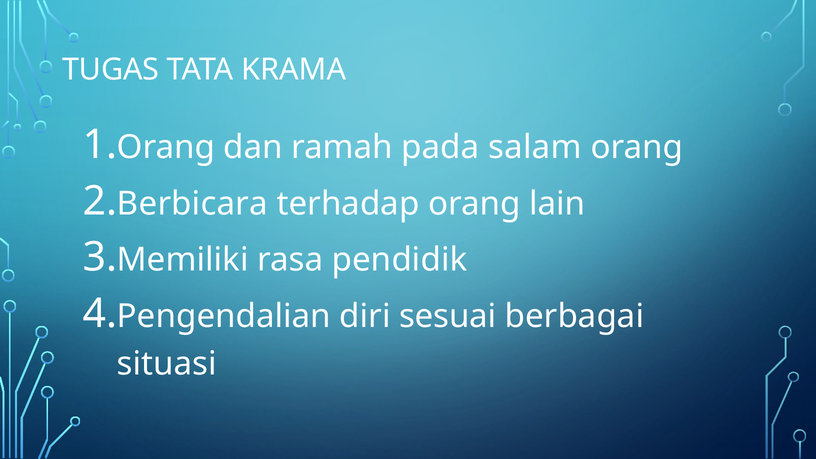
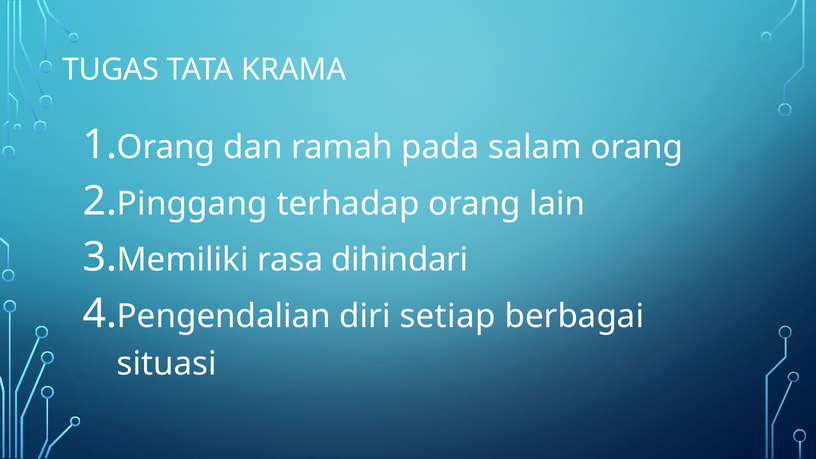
Berbicara: Berbicara -> Pinggang (192, 204)
pendidik: pendidik -> dihindari (400, 260)
sesuai: sesuai -> setiap (448, 316)
